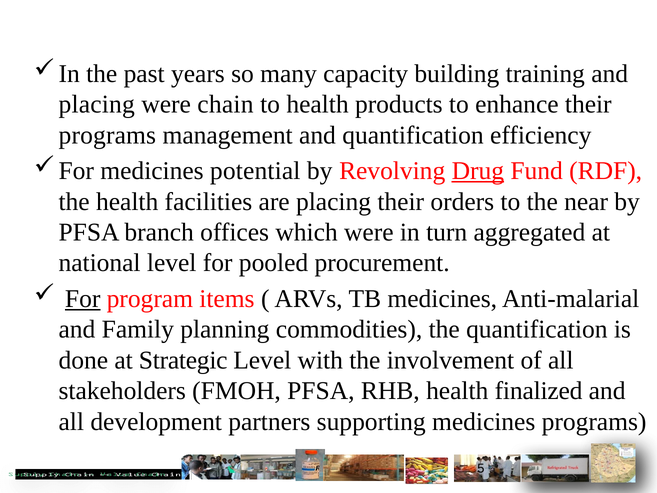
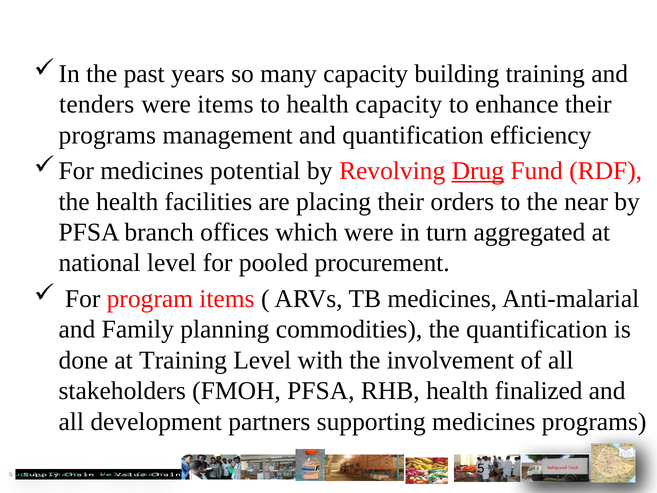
placing: placing -> tenders (97, 104)
were chain: chain -> items (225, 104)
health products: products -> capacity (399, 104)
For underline: present -> none (83, 299)
at Strategic: Strategic -> Training (183, 360)
